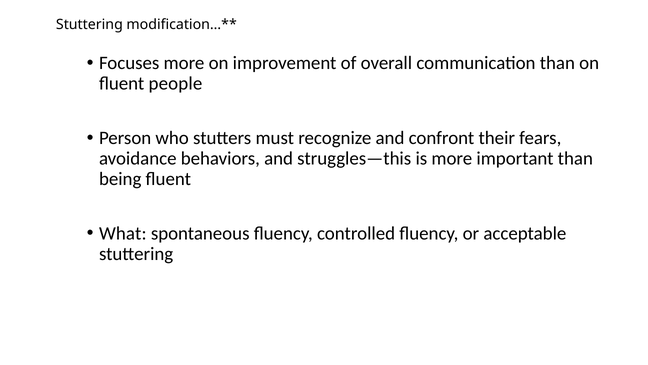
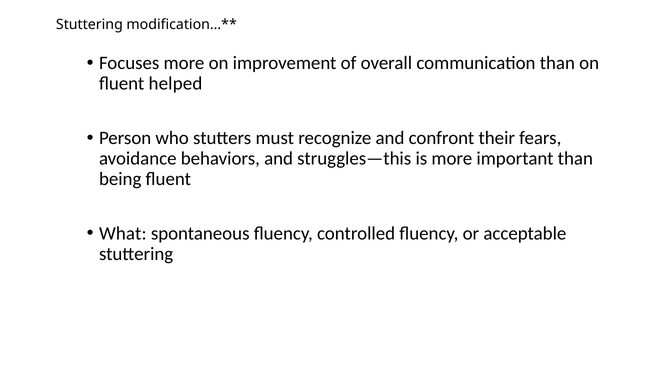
people: people -> helped (175, 84)
